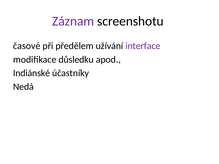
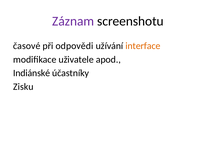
předělem: předělem -> odpovědi (74, 46)
interface colour: purple -> orange (143, 46)
důsledku: důsledku -> uživatele (76, 60)
Nedá: Nedá -> Zisku (23, 87)
